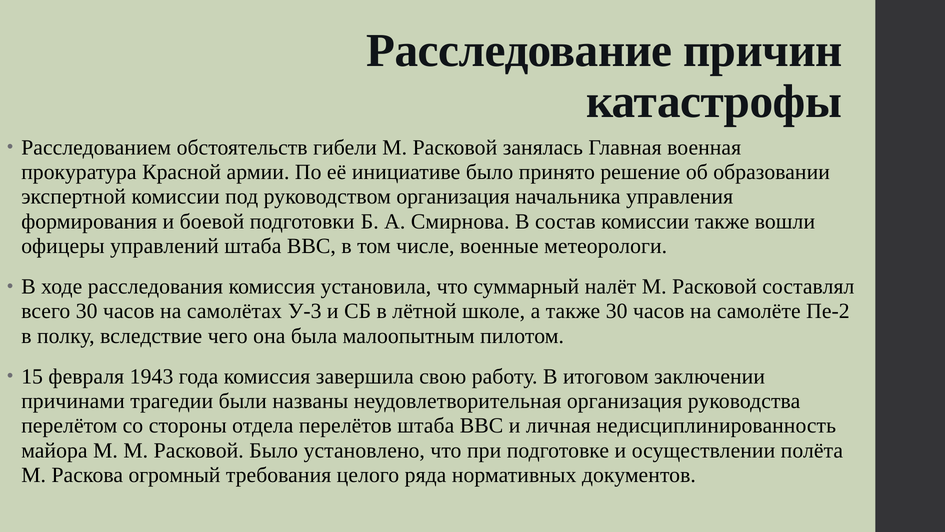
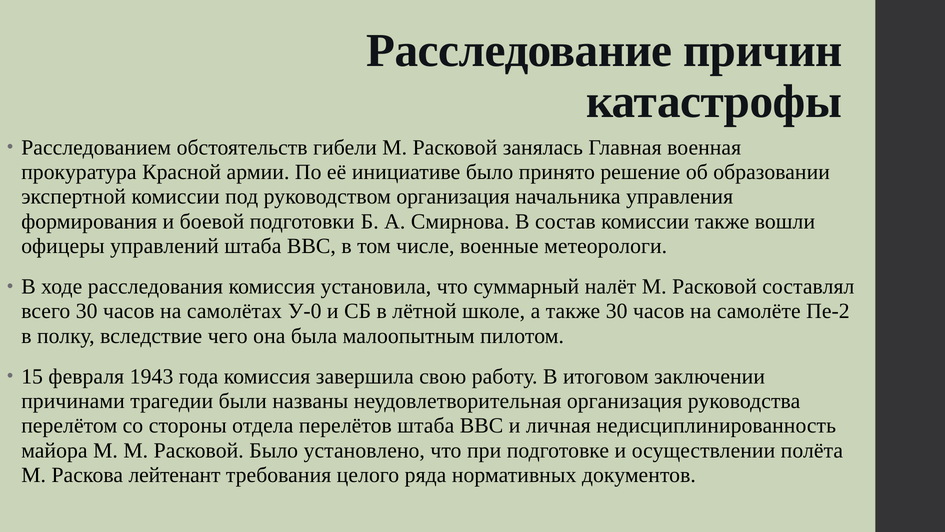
У-3: У-3 -> У-0 (305, 311)
огромный: огромный -> лейтенант (175, 475)
